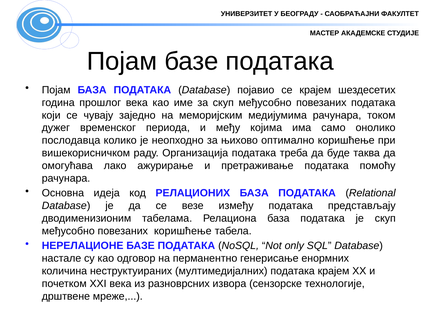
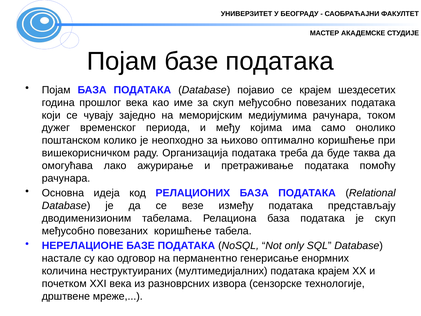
послодавца: послодавца -> пoштaнскoм (71, 140)
